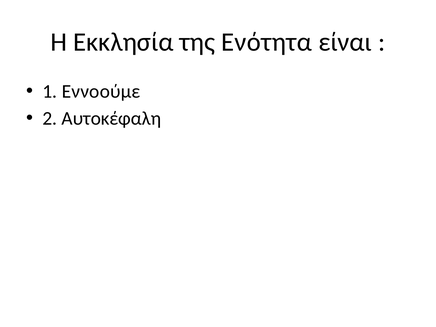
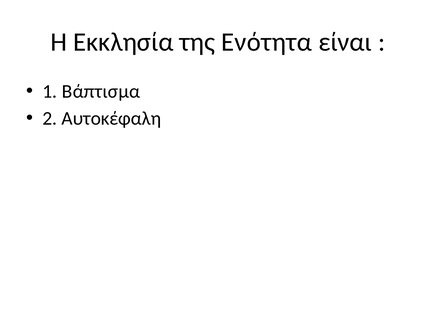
Εννοούμε: Εννοούμε -> Βάπτισμα (101, 91)
